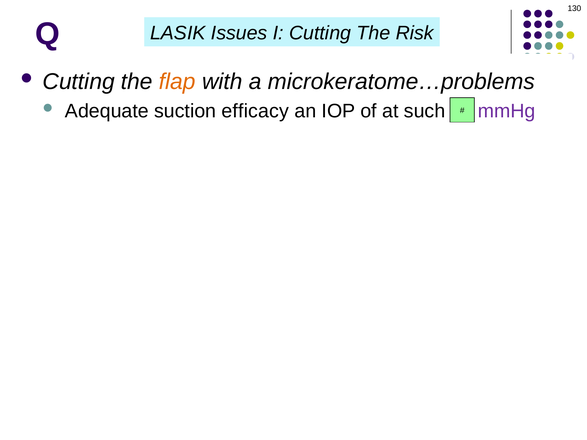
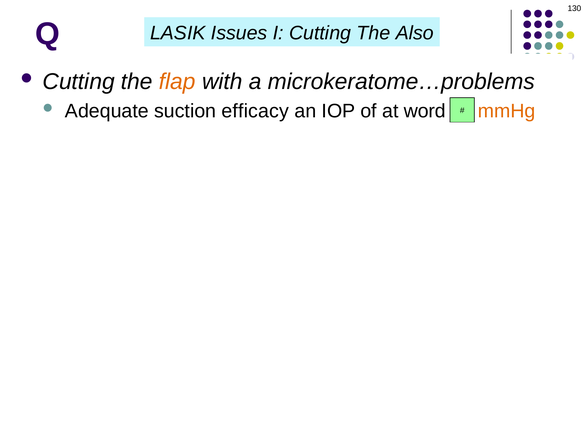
Risk: Risk -> Also (415, 33)
such: such -> word (425, 111)
mmHg colour: purple -> orange (507, 111)
